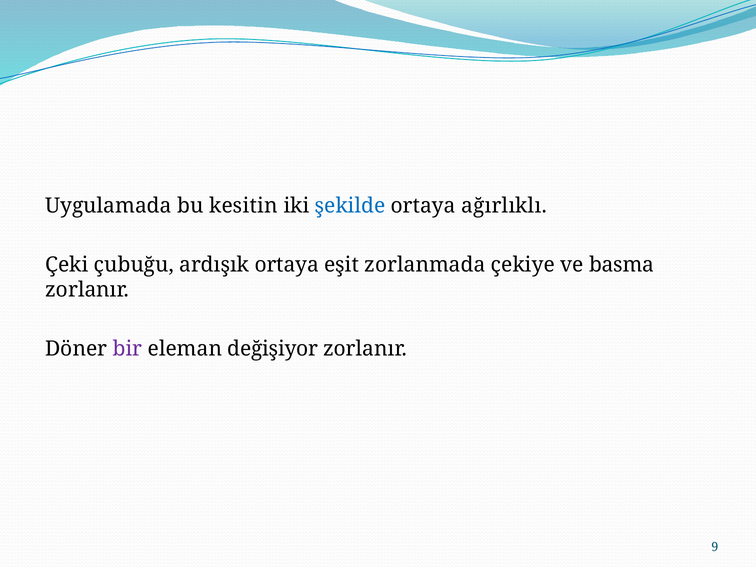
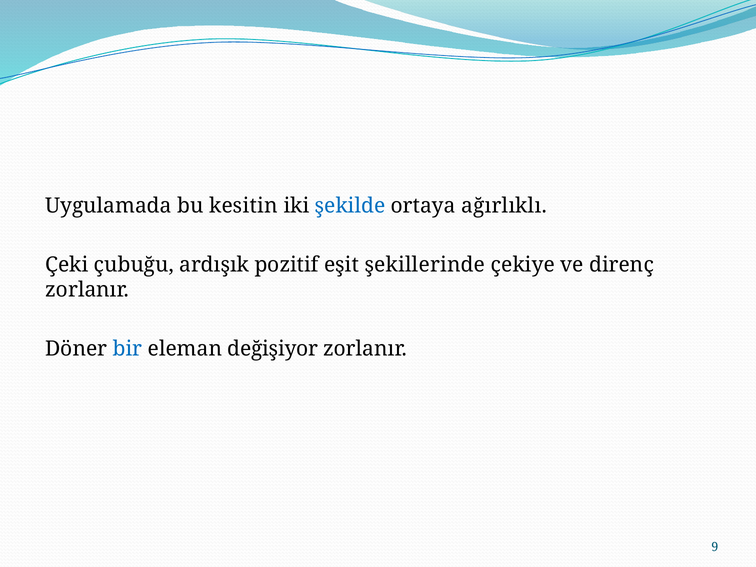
ardışık ortaya: ortaya -> pozitif (287, 265)
zorlanmada: zorlanmada -> şekillerinde (425, 265)
basma: basma -> direnç (621, 265)
bir colour: purple -> blue (128, 349)
